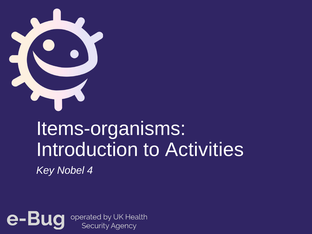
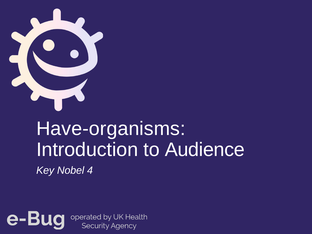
Items-organisms: Items-organisms -> Have-organisms (111, 129)
Activities: Activities -> Audience (205, 150)
